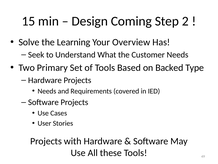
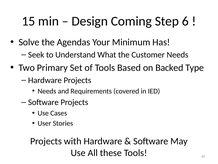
2: 2 -> 6 (185, 21)
Learning: Learning -> Agendas (74, 42)
Overview: Overview -> Minimum (131, 42)
